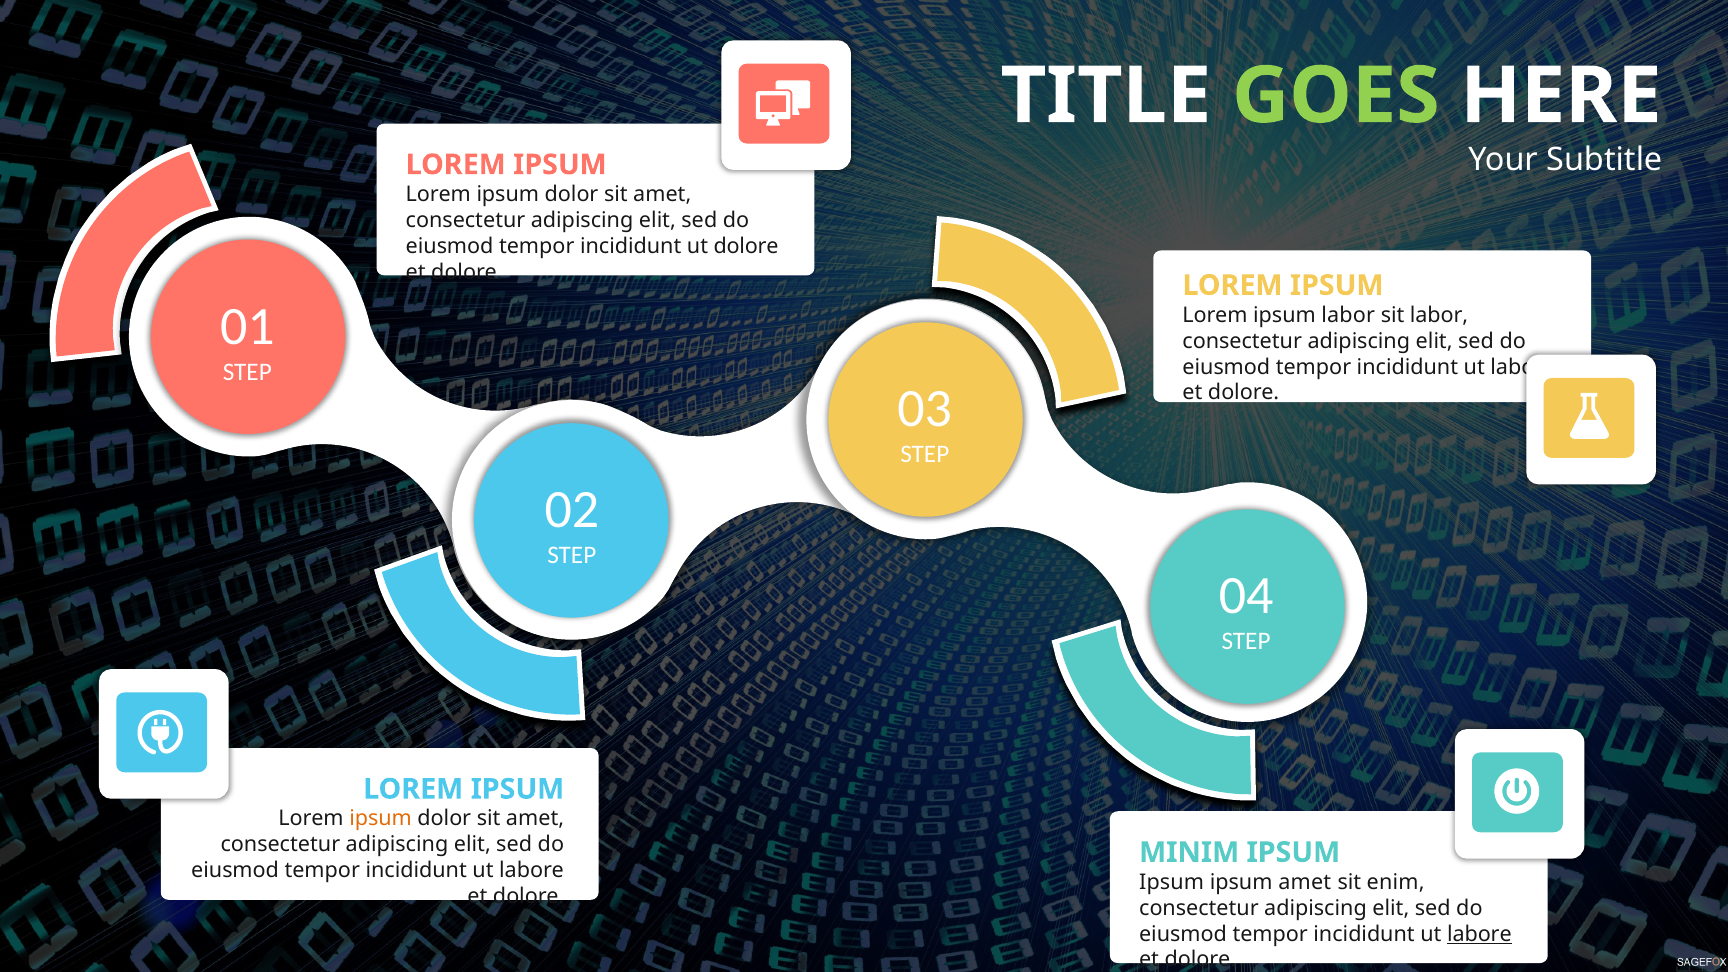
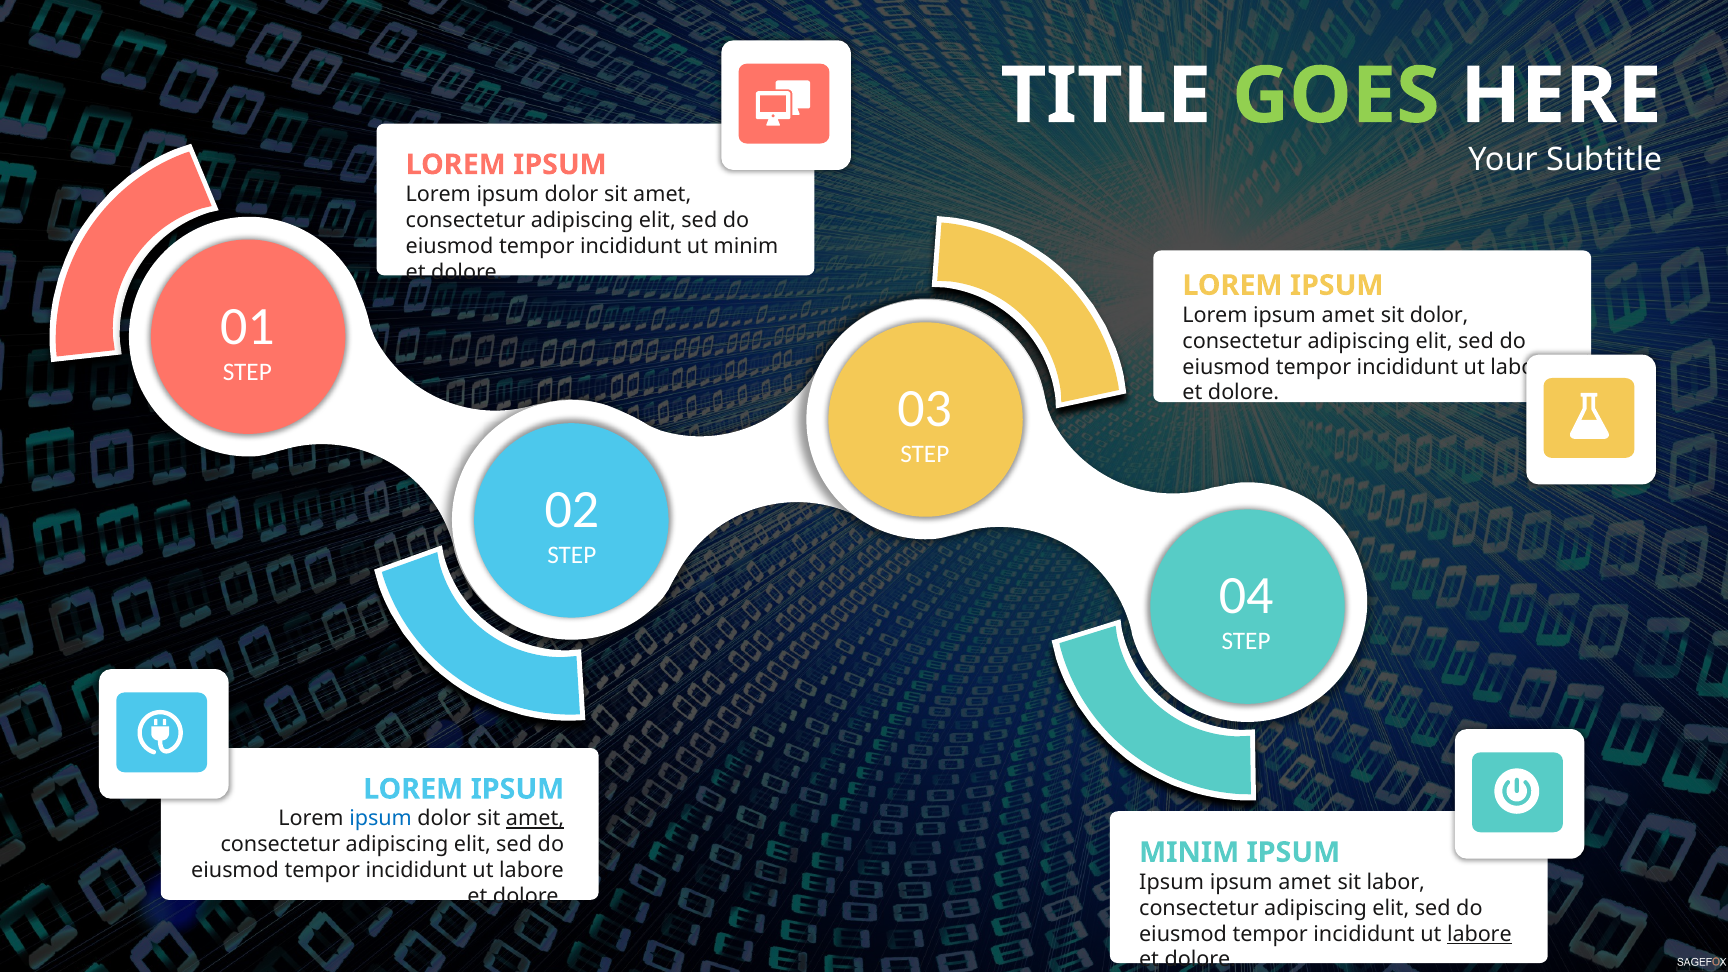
dolore: dolore -> minim (746, 246)
Lorem ipsum labor: labor -> amet (1348, 315)
sit labor: labor -> dolor (1439, 315)
ipsum colour: orange -> blue (381, 819)
amet underline: none -> present (535, 819)
enim: enim -> labor (1396, 882)
